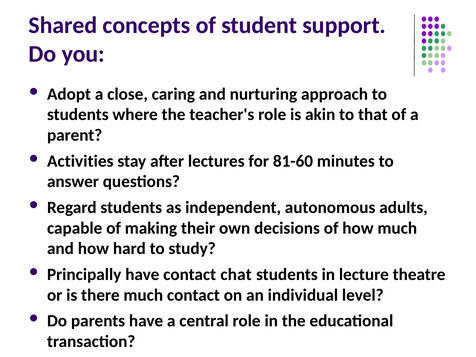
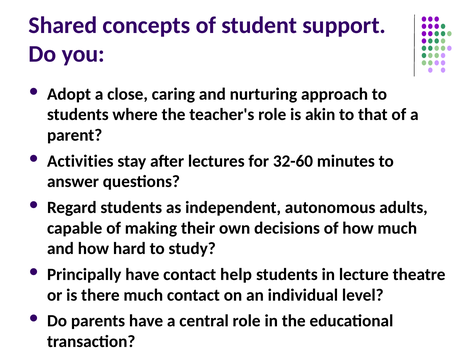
81-60: 81-60 -> 32-60 (293, 161)
chat: chat -> help (236, 274)
